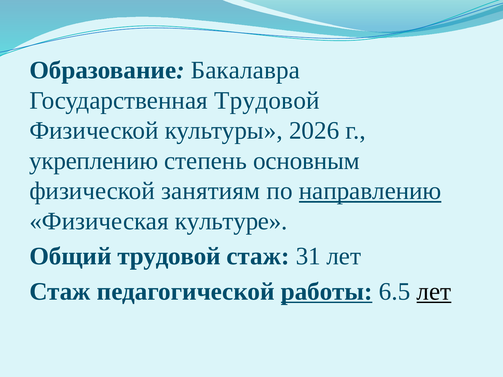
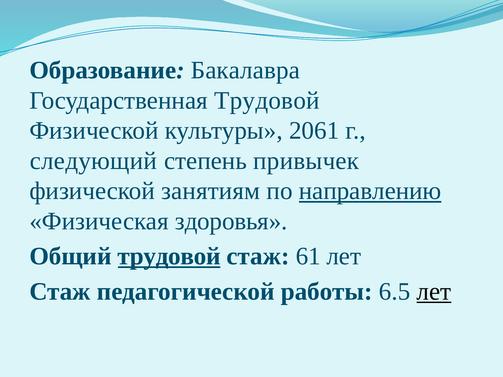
2026: 2026 -> 2061 (314, 131)
укреплению: укреплению -> следующий (93, 161)
основным: основным -> привычек (306, 161)
культуре: культуре -> здоровья (231, 221)
трудовой underline: none -> present (169, 257)
31: 31 -> 61 (308, 257)
работы underline: present -> none (327, 292)
